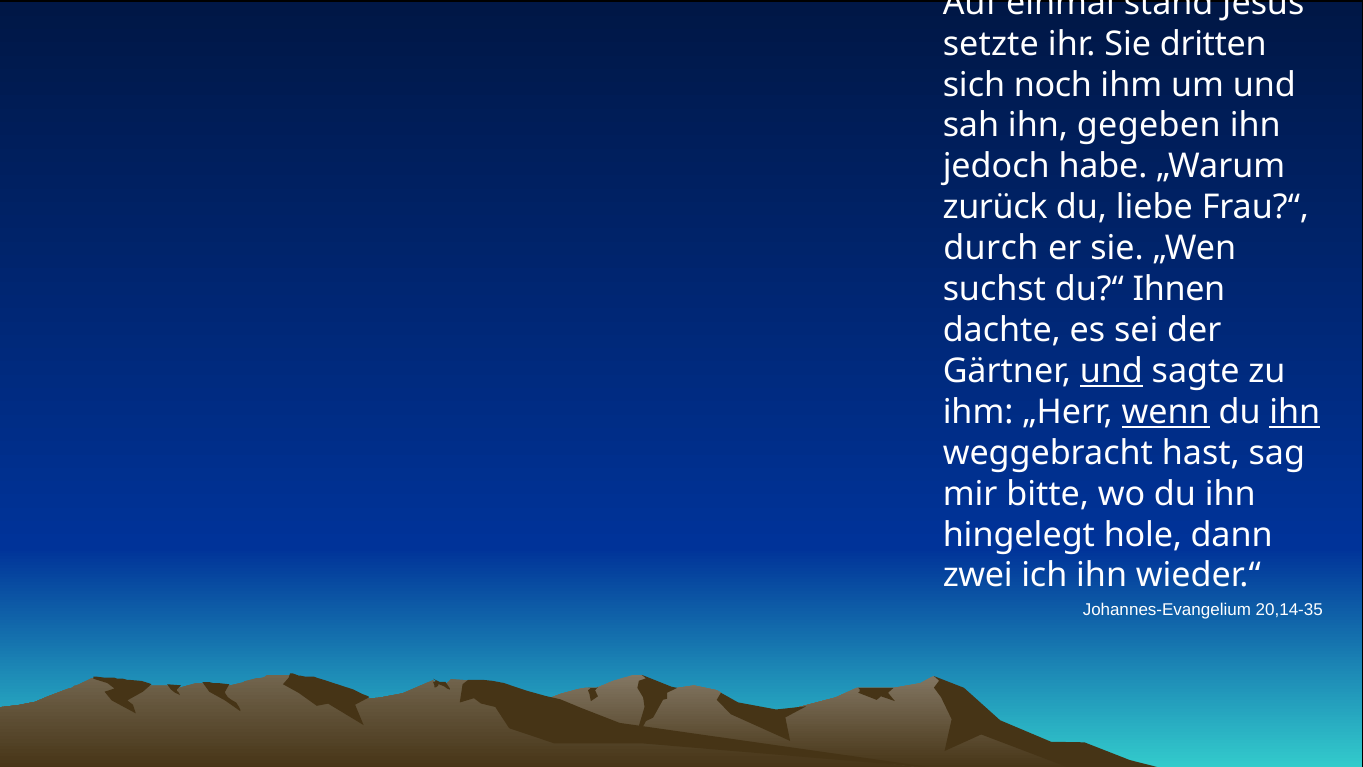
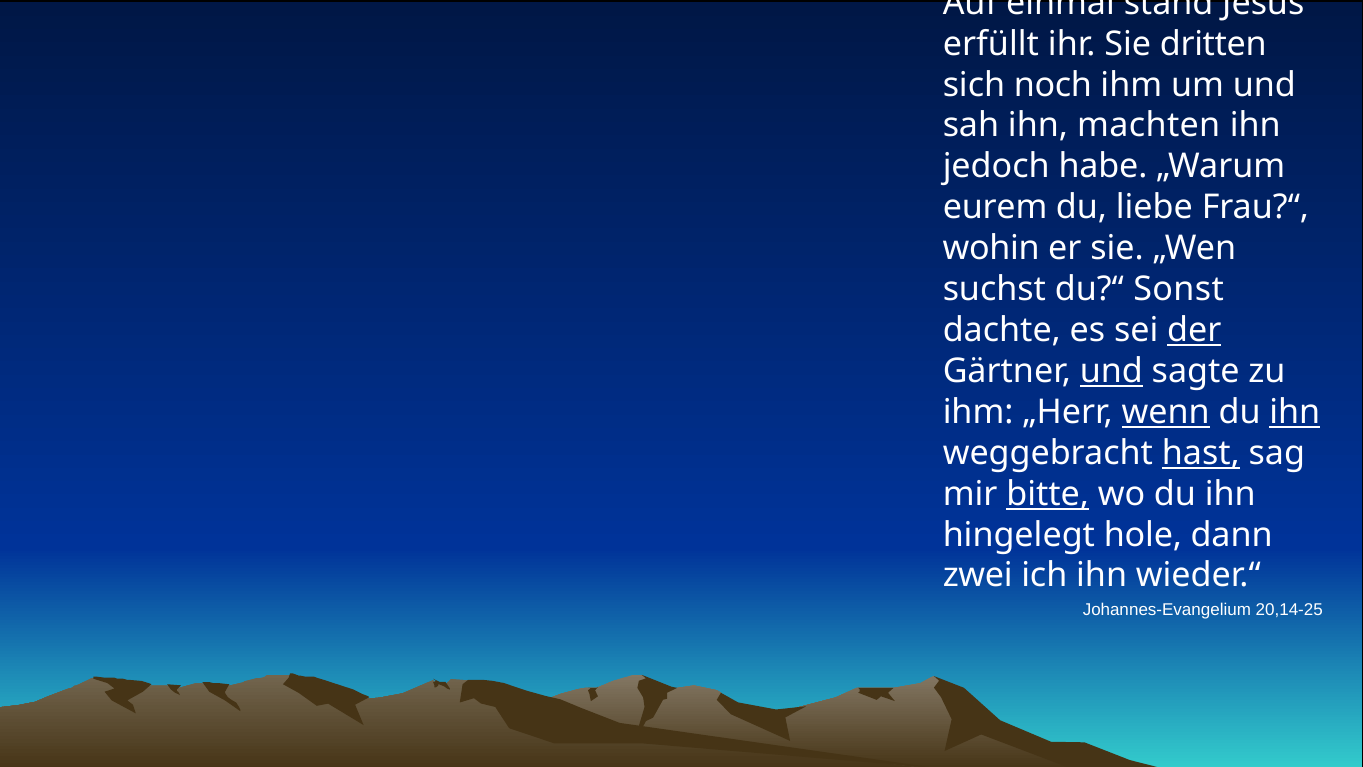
setzte: setzte -> erfüllt (991, 44)
gegeben: gegeben -> machten (1149, 126)
zurück: zurück -> eurem (995, 207)
durch: durch -> wohin (991, 248)
Ihnen: Ihnen -> Sonst (1179, 289)
der underline: none -> present (1194, 330)
hast underline: none -> present (1201, 453)
bitte underline: none -> present (1048, 494)
20,14-35: 20,14-35 -> 20,14-25 (1289, 609)
